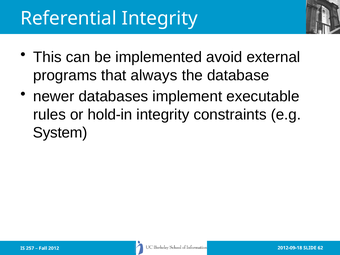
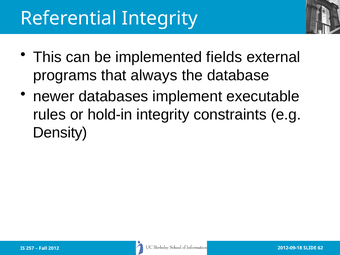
avoid: avoid -> fields (224, 57)
System: System -> Density (60, 133)
